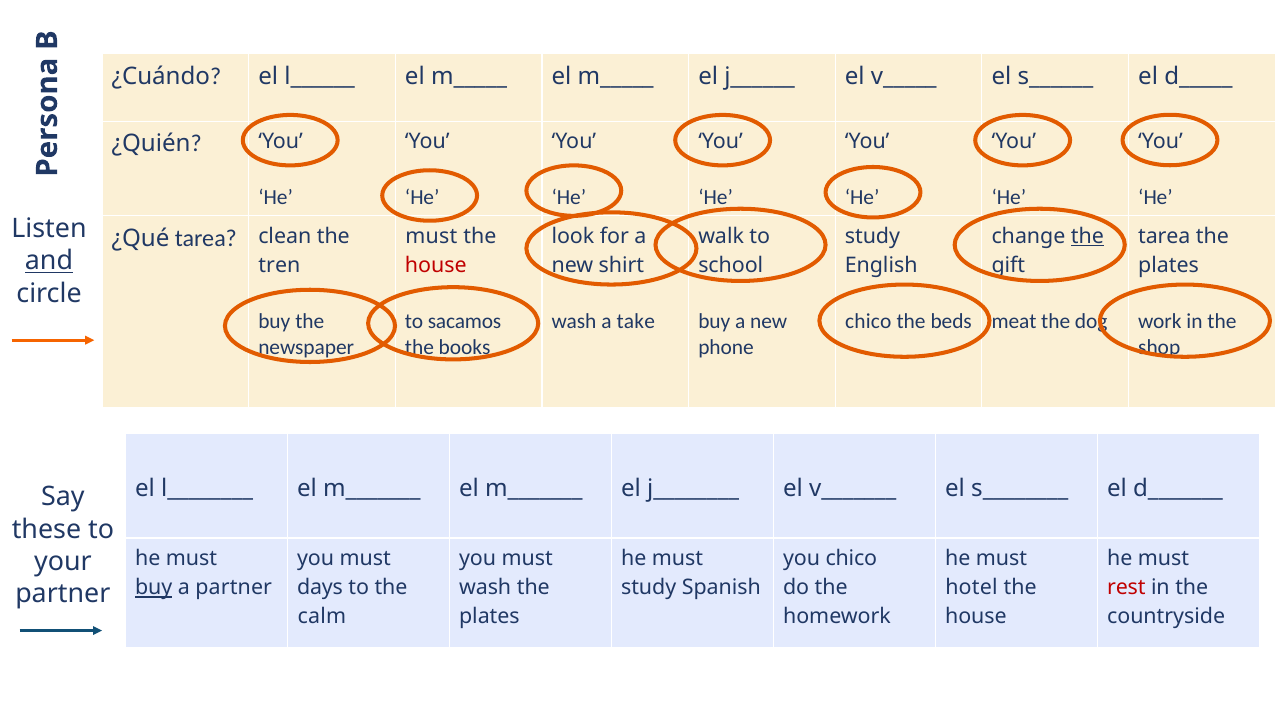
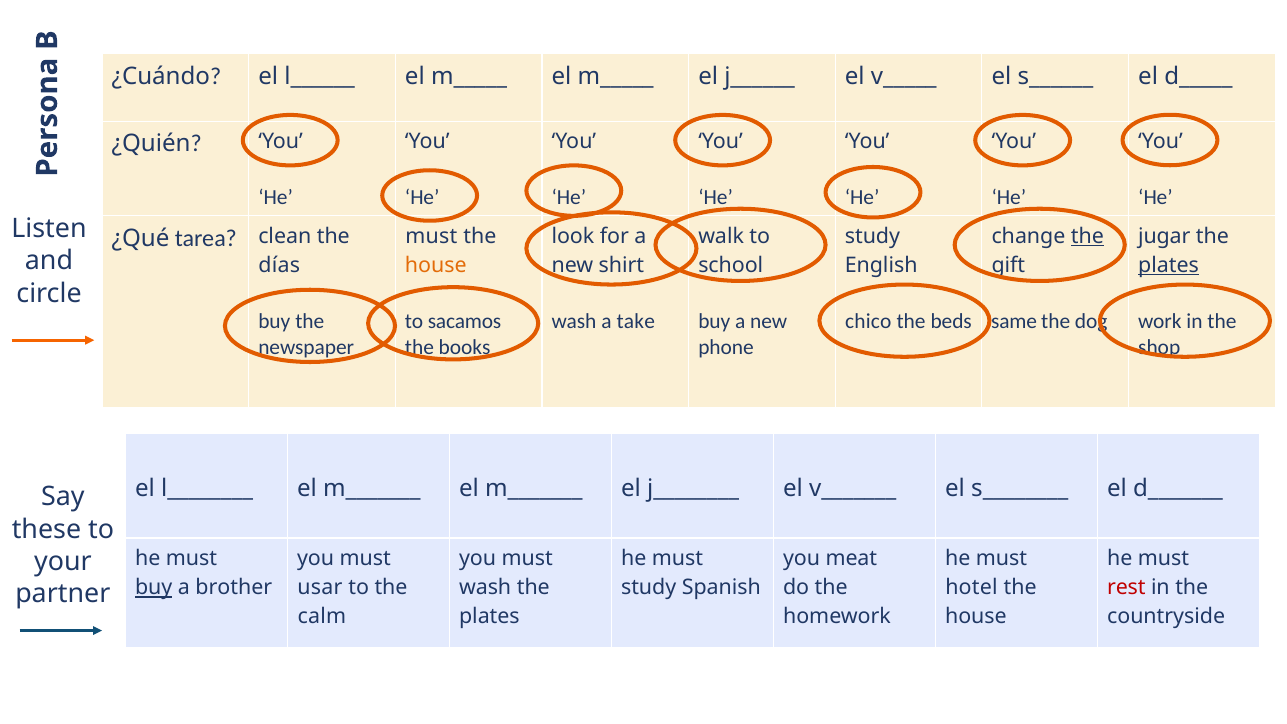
tarea: tarea -> jugar (1164, 236)
and underline: present -> none (49, 261)
tren: tren -> días (279, 265)
house colour: red -> orange (436, 265)
plates underline: none -> present (1169, 265)
meat: meat -> same (1014, 321)
you chico: chico -> meat (851, 559)
a partner: partner -> brother (234, 588)
days: days -> usar (320, 588)
